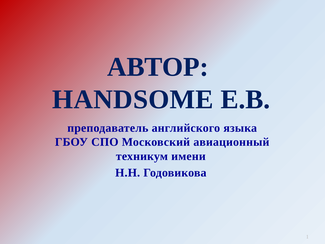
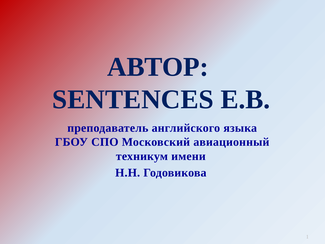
HANDSOME: HANDSOME -> SENTENCES (133, 99)
